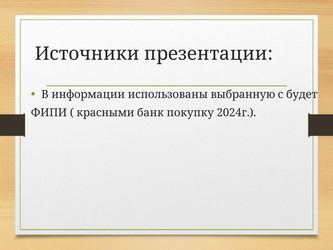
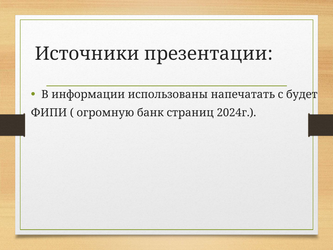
выбранную: выбранную -> напечатать (243, 94)
красными: красными -> огромную (105, 113)
покупку: покупку -> страниц (190, 113)
